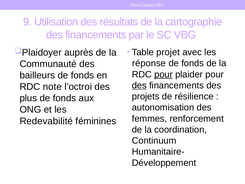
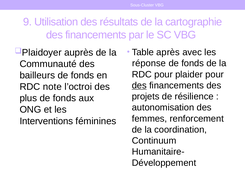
projet: projet -> après (168, 52)
pour underline: present -> none (164, 74)
Redevabilité: Redevabilité -> Interventions (46, 121)
